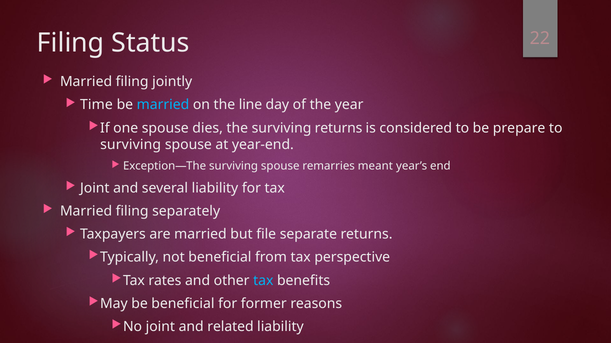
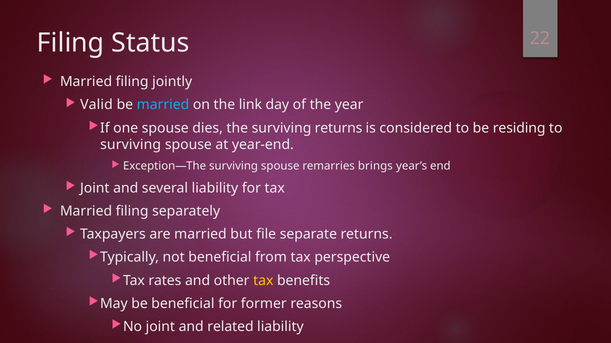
Time: Time -> Valid (96, 105)
line: line -> link (250, 105)
prepare: prepare -> residing (519, 128)
meant: meant -> brings (375, 166)
tax colour: light blue -> yellow (263, 281)
